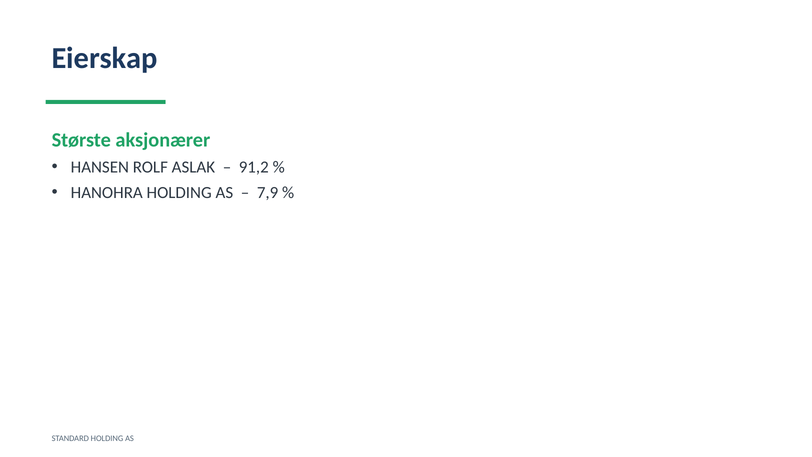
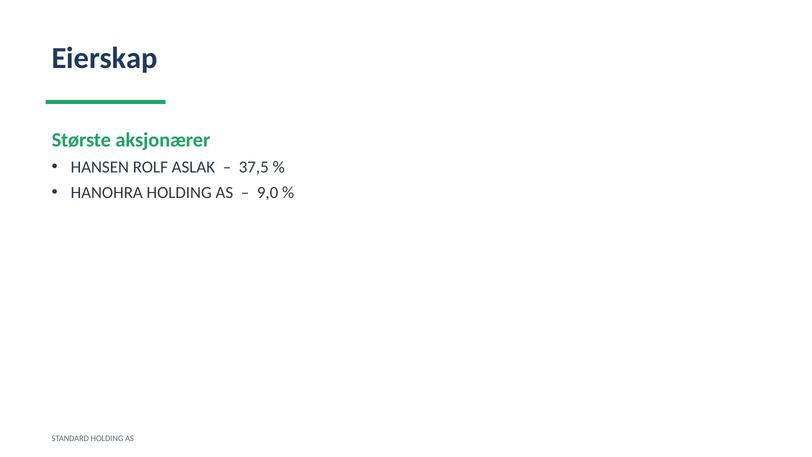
91,2: 91,2 -> 37,5 (254, 167)
7,9: 7,9 -> 9,0 (268, 192)
